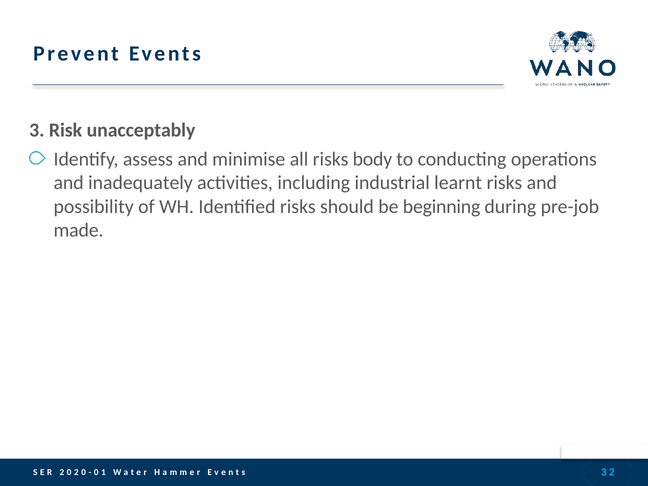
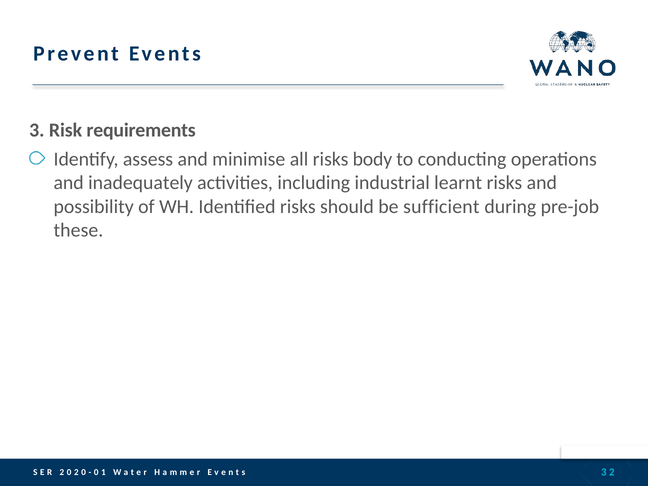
unacceptably: unacceptably -> requirements (141, 130)
beginning: beginning -> sufficient (441, 207)
made: made -> these (78, 230)
